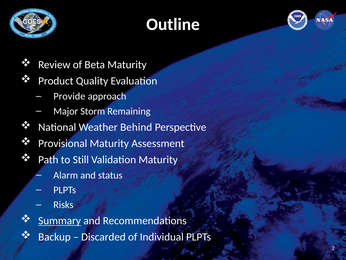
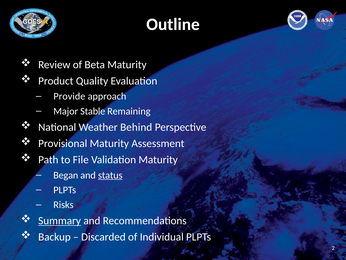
Storm: Storm -> Stable (93, 111)
Still: Still -> File (81, 160)
Alarm: Alarm -> Began (66, 175)
status underline: none -> present (110, 175)
